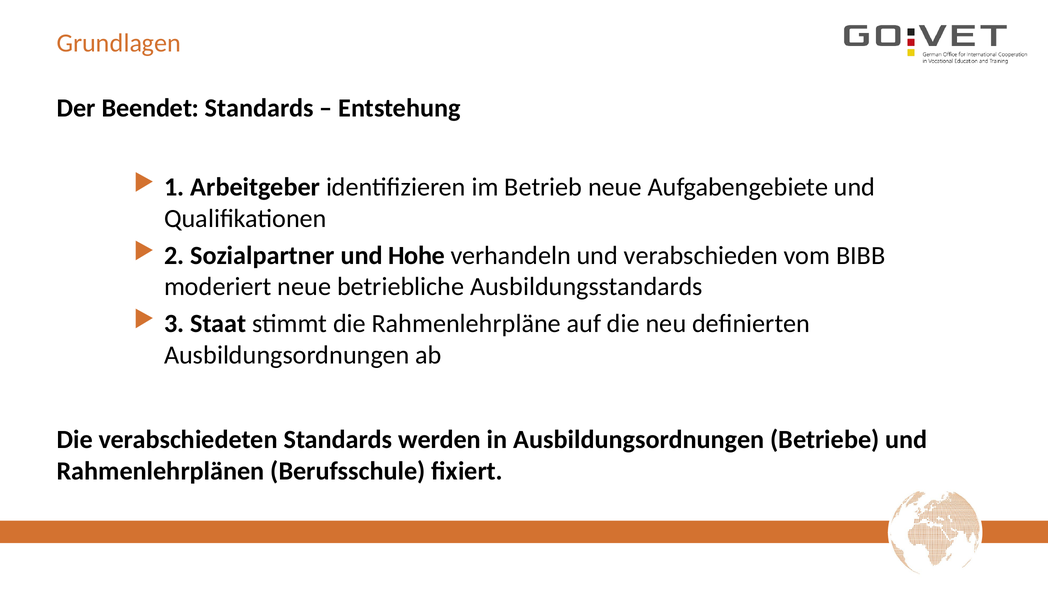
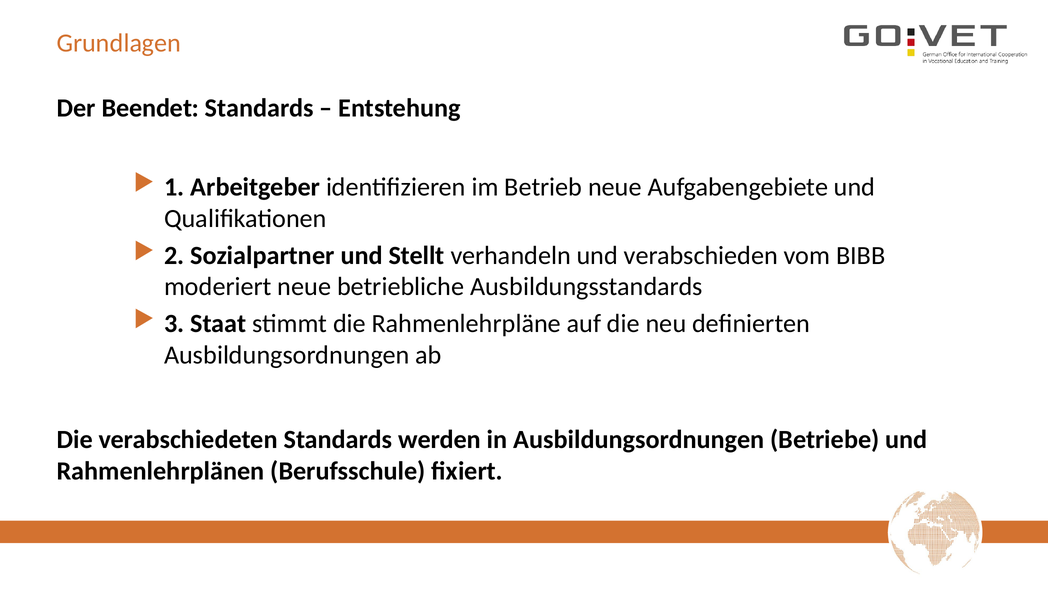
Hohe: Hohe -> Stellt (417, 256)
